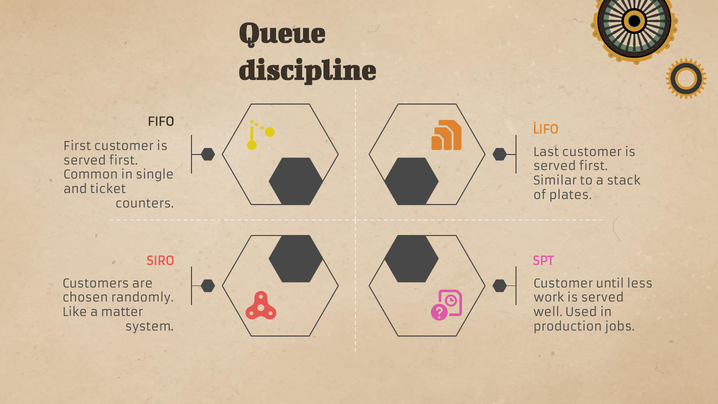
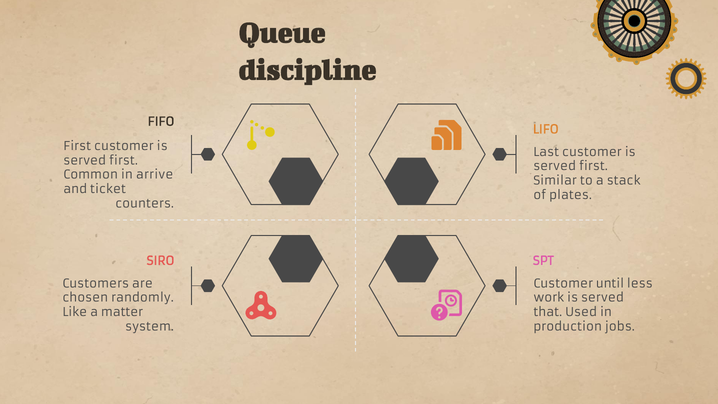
single: single -> arrive (155, 175)
well: well -> that (548, 312)
